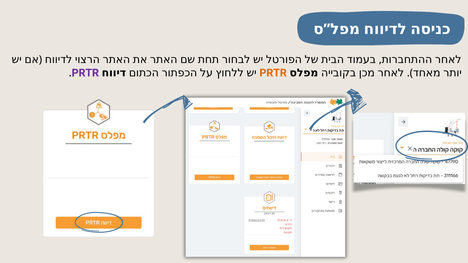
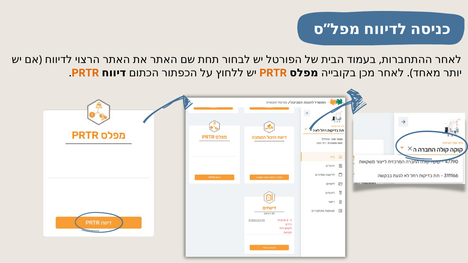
PRTR colour: purple -> orange (85, 73)
